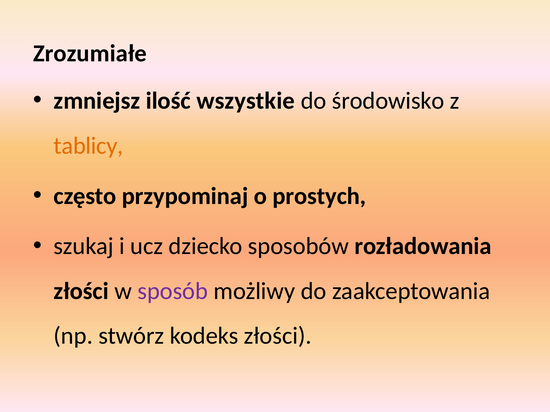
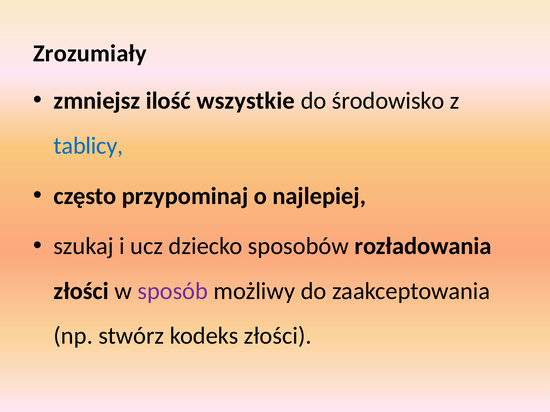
Zrozumiałe: Zrozumiałe -> Zrozumiały (90, 53)
tablicy colour: orange -> blue (88, 146)
prostych: prostych -> najlepiej (319, 196)
